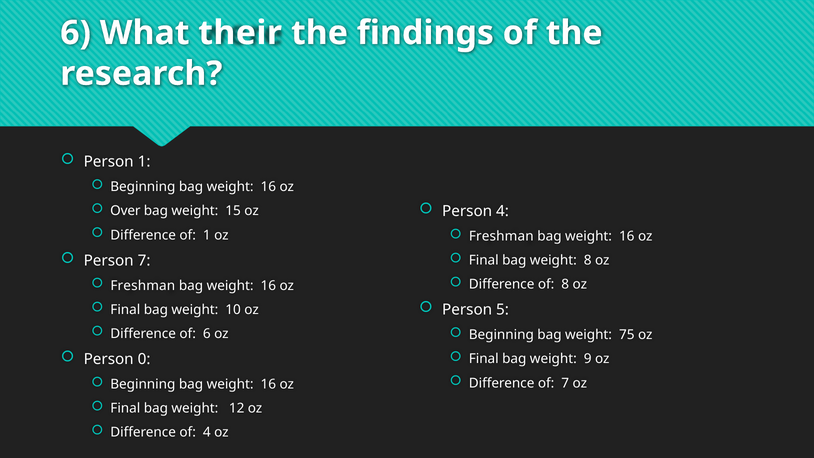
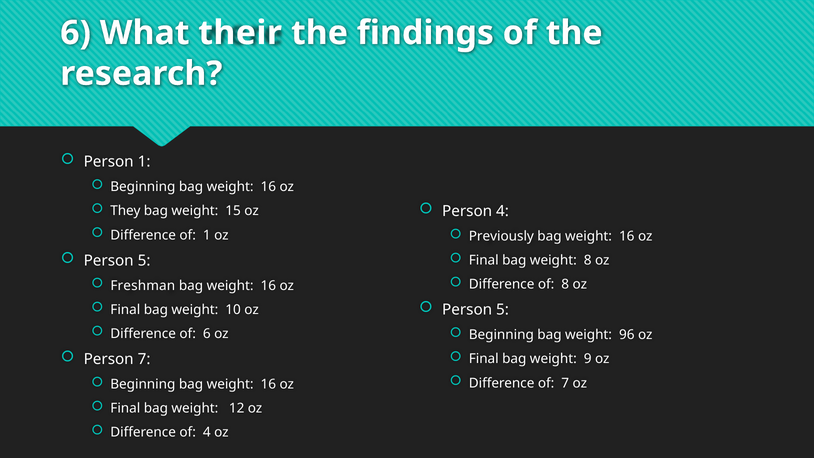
Over: Over -> They (125, 211)
Freshman: Freshman -> Previously (501, 236)
7: 7 -> 5 (144, 261)
75: 75 -> 96 (627, 335)
Person 0: 0 -> 7 (144, 359)
